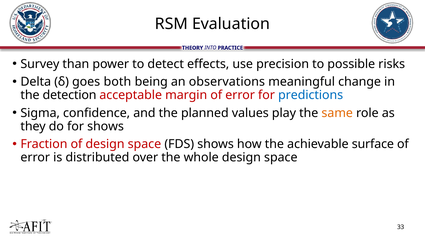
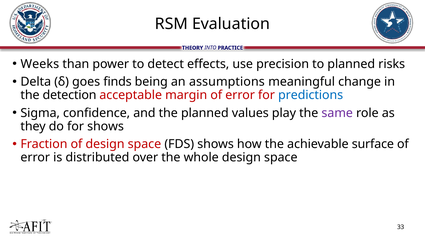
Survey: Survey -> Weeks (40, 64)
to possible: possible -> planned (351, 64)
both: both -> finds (118, 82)
observations: observations -> assumptions (227, 82)
same colour: orange -> purple (337, 113)
